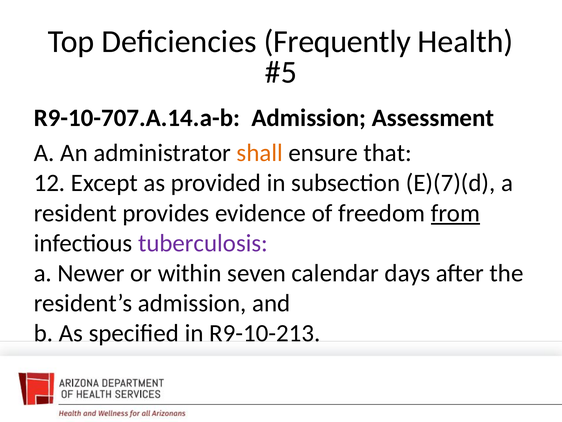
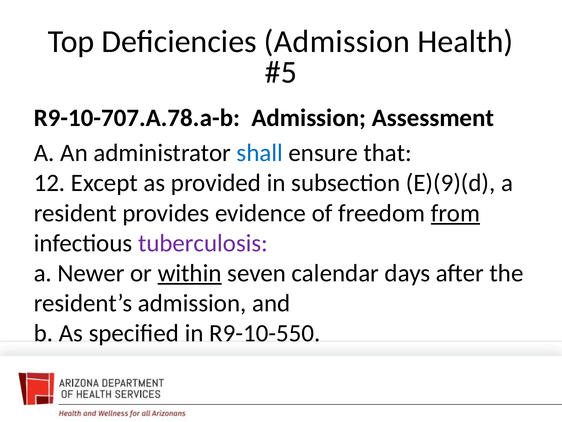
Deficiencies Frequently: Frequently -> Admission (337, 41)
R9-10-707.A.14.a-b: R9-10-707.A.14.a-b -> R9-10-707.A.78.a-b (137, 118)
shall colour: orange -> blue (260, 153)
E)(7)(d: E)(7)(d -> E)(9)(d (451, 183)
within underline: none -> present (190, 273)
R9-10-213: R9-10-213 -> R9-10-550 (265, 333)
